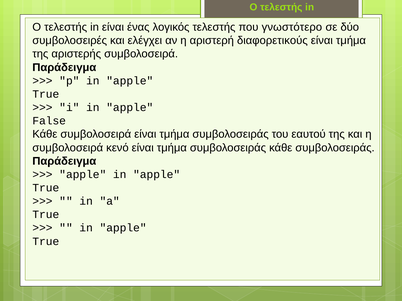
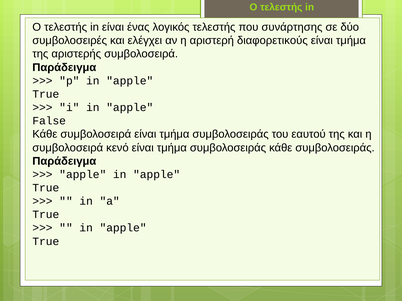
γνωστότερο: γνωστότερο -> συνάρτησης (292, 27)
